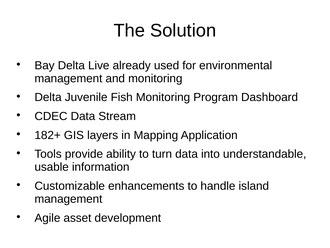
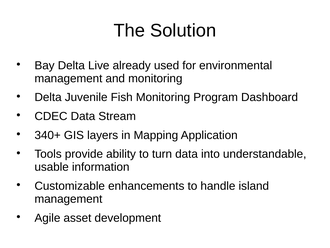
182+: 182+ -> 340+ (48, 135)
